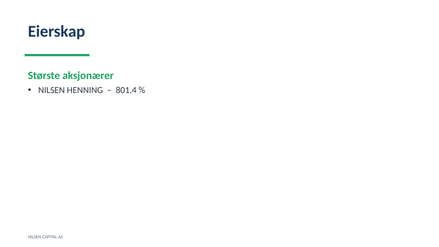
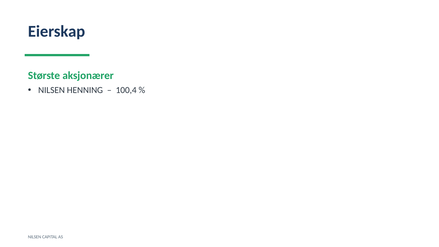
801,4: 801,4 -> 100,4 (126, 90)
